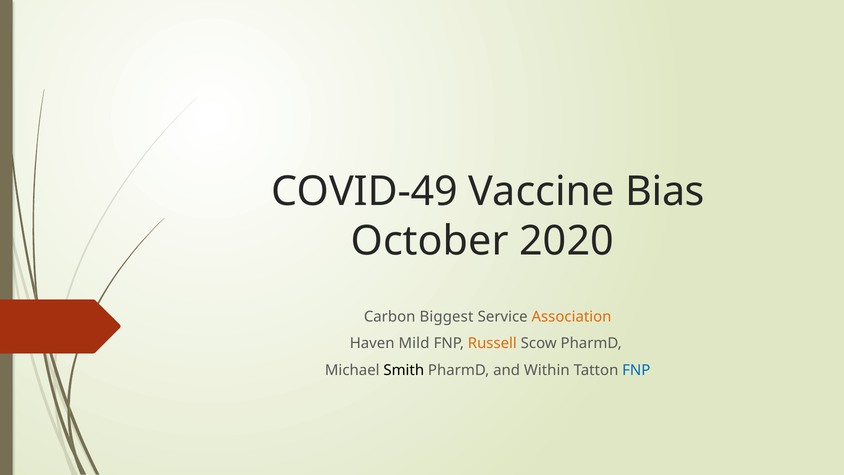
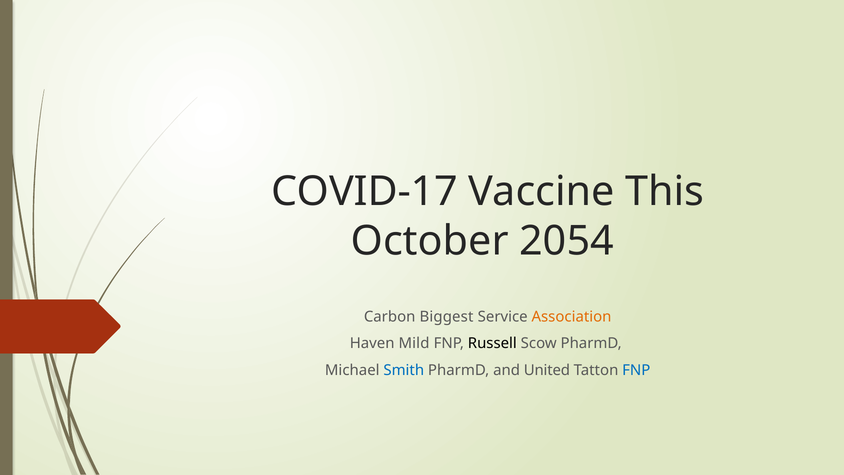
COVID-49: COVID-49 -> COVID-17 (364, 191)
Bias: Bias -> This (665, 191)
2020: 2020 -> 2054 (567, 241)
Russell colour: orange -> black (492, 343)
Smith colour: black -> blue (404, 370)
Within: Within -> United (547, 370)
